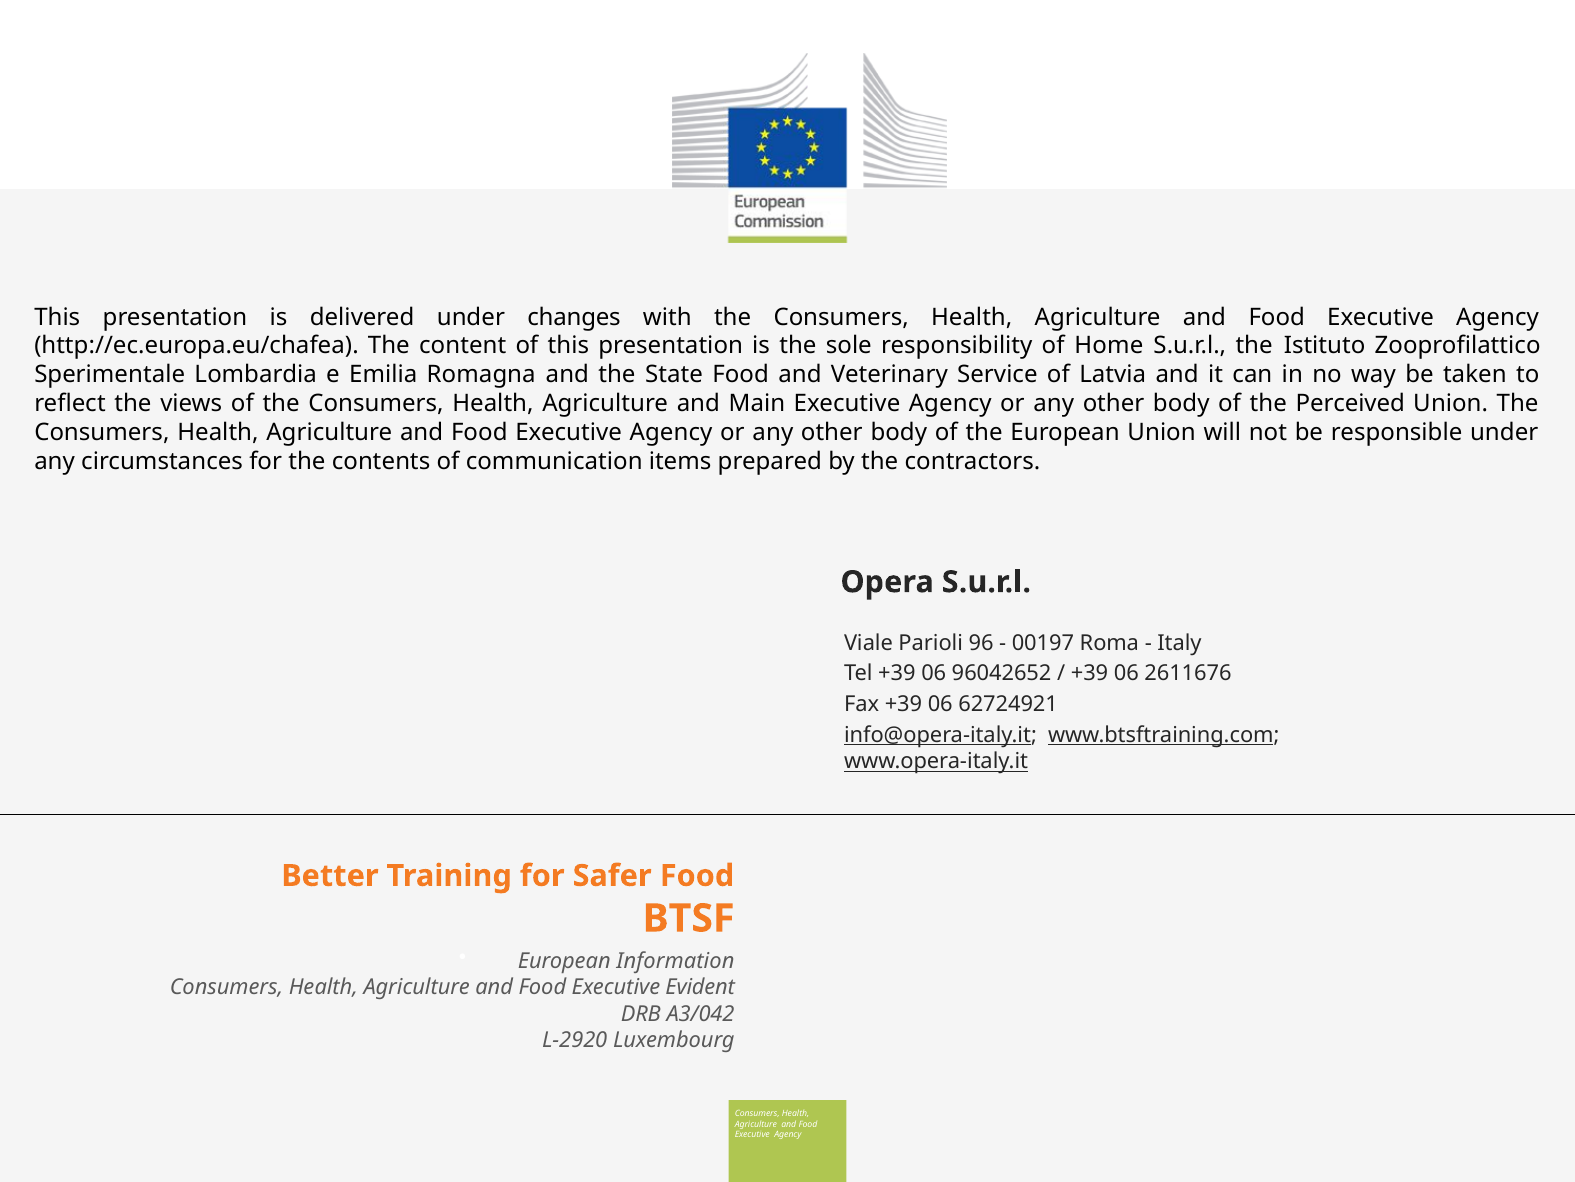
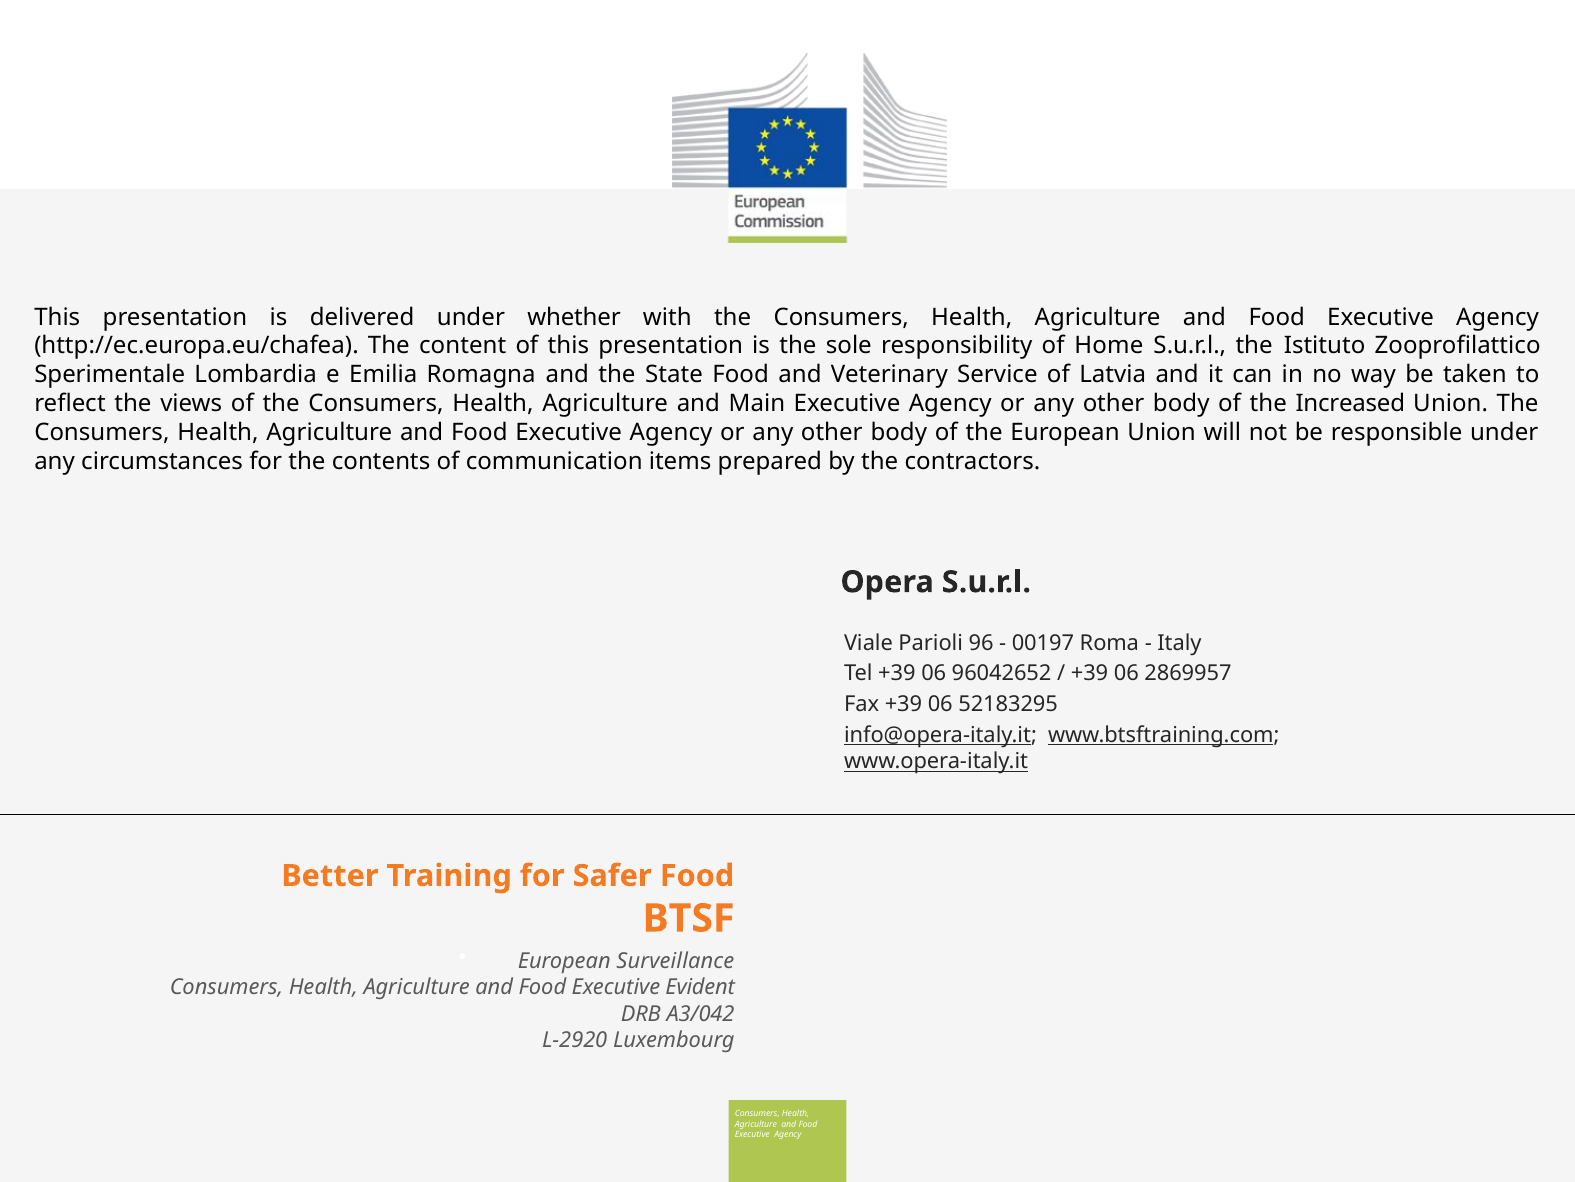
changes: changes -> whether (574, 317)
Perceived: Perceived -> Increased (1350, 404)
2611676: 2611676 -> 2869957 (1188, 673)
62724921: 62724921 -> 52183295 (1008, 704)
Information: Information -> Surveillance (675, 961)
